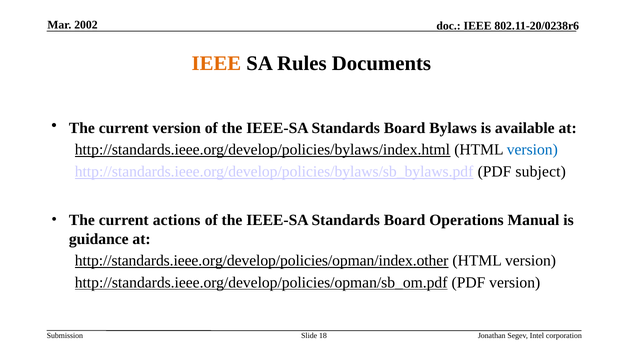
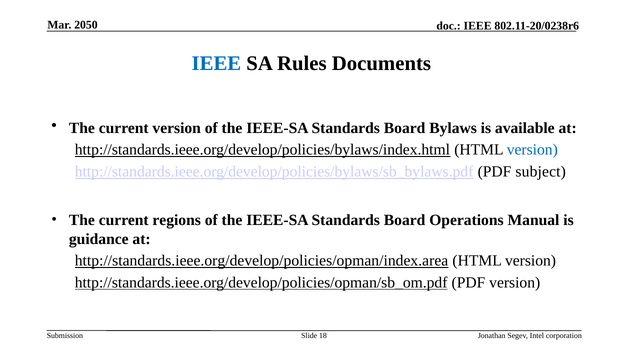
2002: 2002 -> 2050 (86, 25)
IEEE colour: orange -> blue (216, 64)
actions: actions -> regions (177, 220)
http://standards.ieee.org/develop/policies/opman/index.other: http://standards.ieee.org/develop/policies/opman/index.other -> http://standards.ieee.org/develop/policies/opman/index.area (262, 261)
